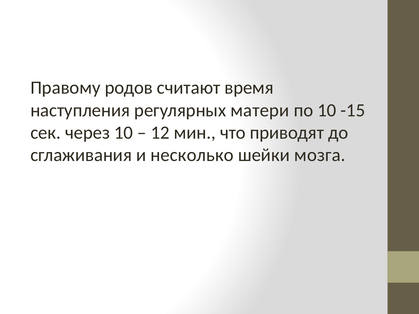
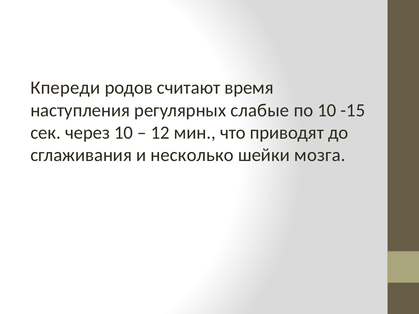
Правому: Правому -> Кпереди (65, 88)
матери: матери -> слабые (260, 110)
